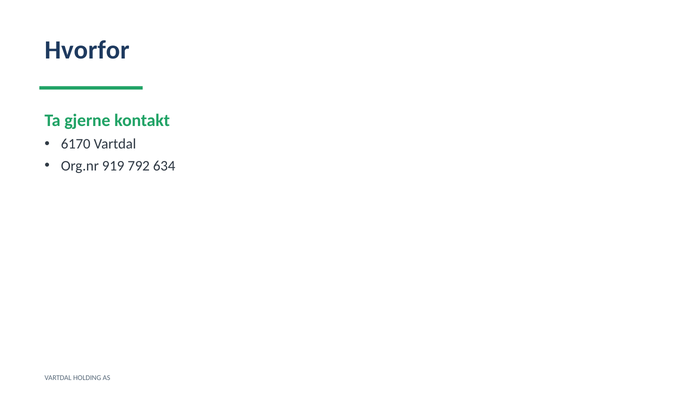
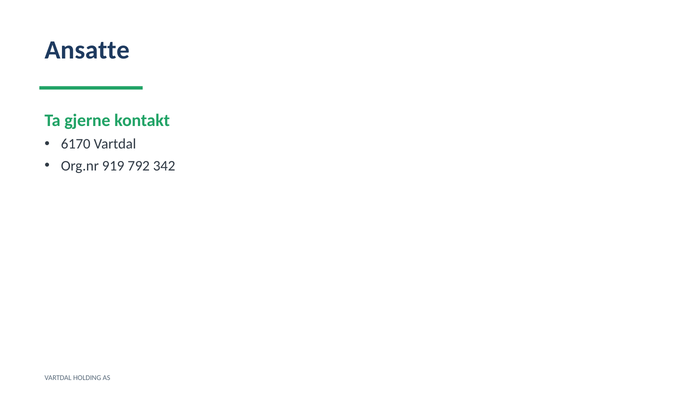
Hvorfor: Hvorfor -> Ansatte (87, 50)
634: 634 -> 342 (164, 166)
